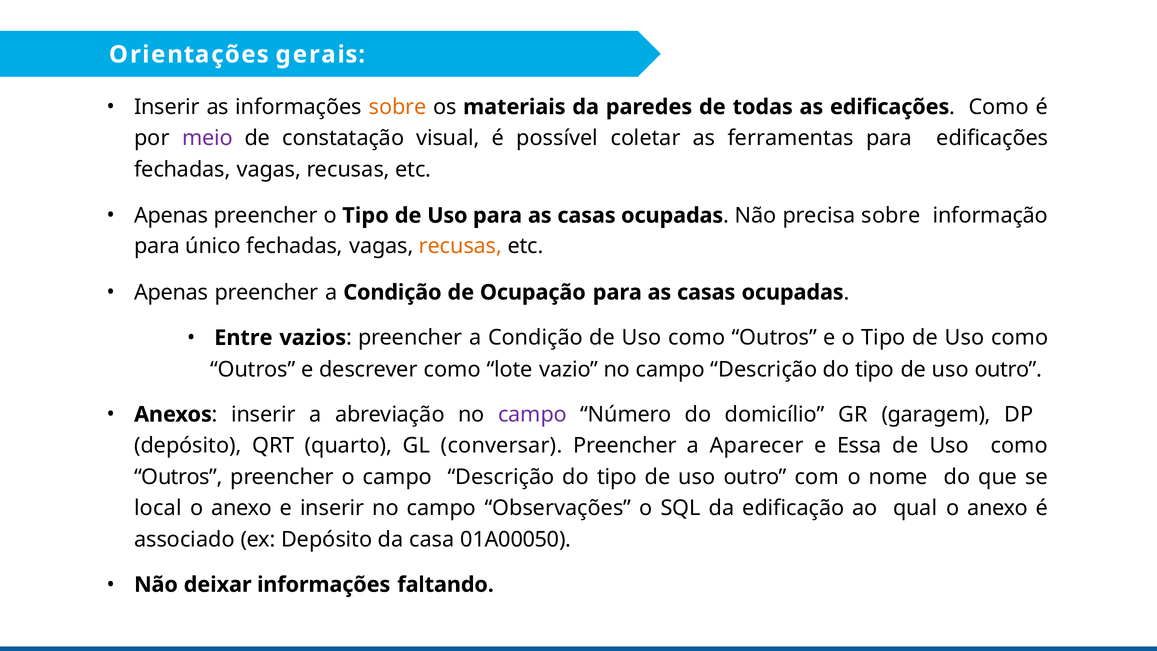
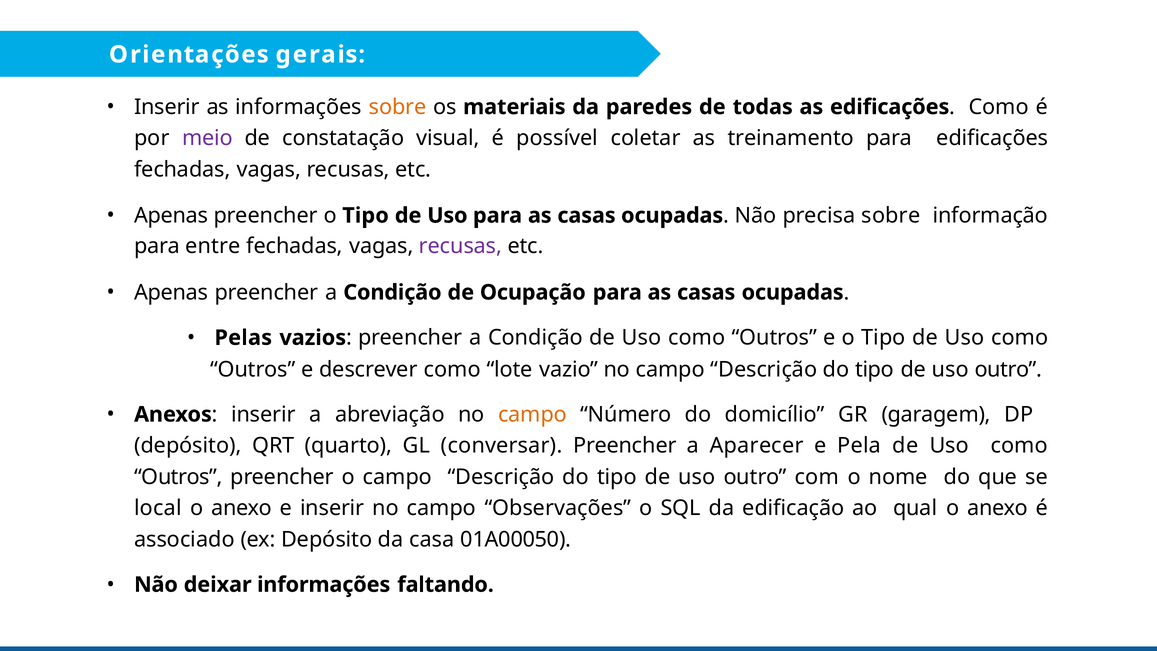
ferramentas: ferramentas -> treinamento (791, 138)
único: único -> entre (213, 246)
recusas colour: orange -> purple (460, 246)
Entre: Entre -> Pelas (243, 338)
campo colour: purple -> orange (533, 414)
Essa: Essa -> Pela (859, 446)
